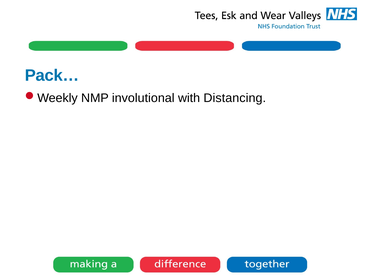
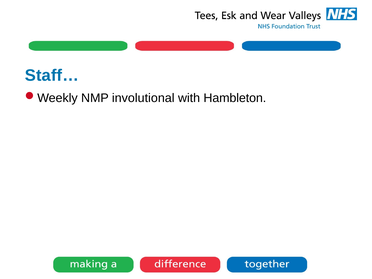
Pack…: Pack… -> Staff… (52, 75)
Distancing: Distancing -> Hambleton (235, 98)
